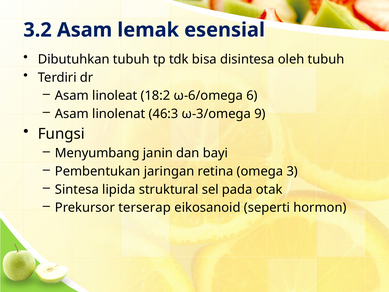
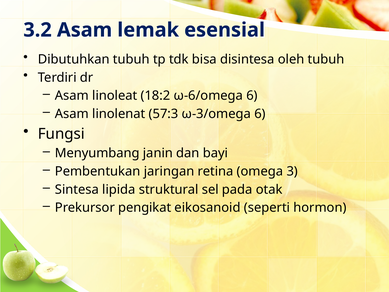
46:3: 46:3 -> 57:3 (164, 114)
ω-3/omega 9: 9 -> 6 (260, 114)
terserap: terserap -> pengikat (145, 207)
